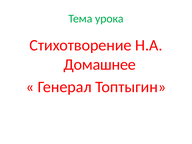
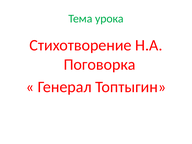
Домашнее: Домашнее -> Поговорка (100, 64)
